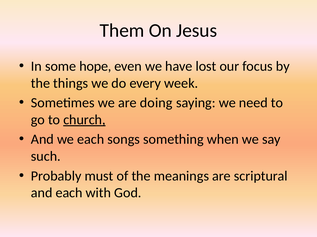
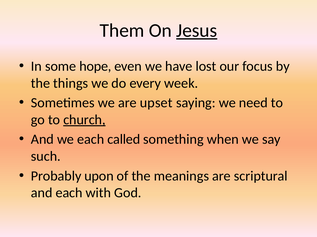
Jesus underline: none -> present (197, 31)
doing: doing -> upset (156, 103)
songs: songs -> called (124, 140)
must: must -> upon (99, 176)
